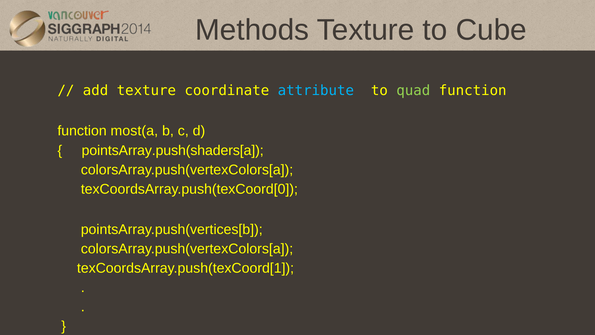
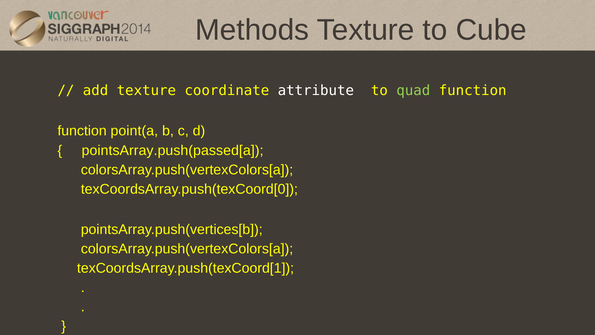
attribute colour: light blue -> white (316, 90)
most(a: most(a -> point(a (134, 131)
pointsArray.push(shaders[a: pointsArray.push(shaders[a -> pointsArray.push(passed[a (173, 150)
